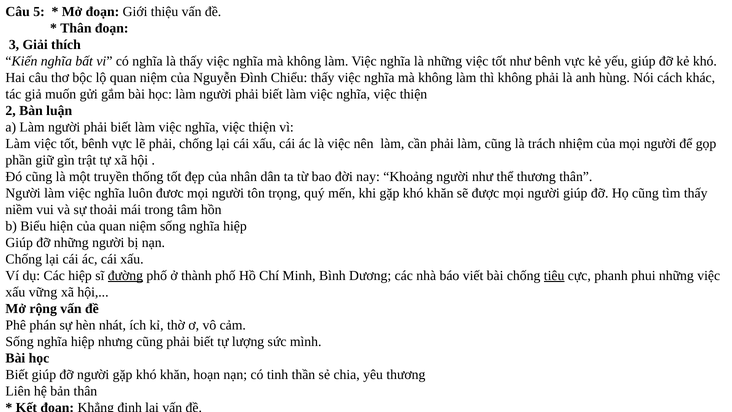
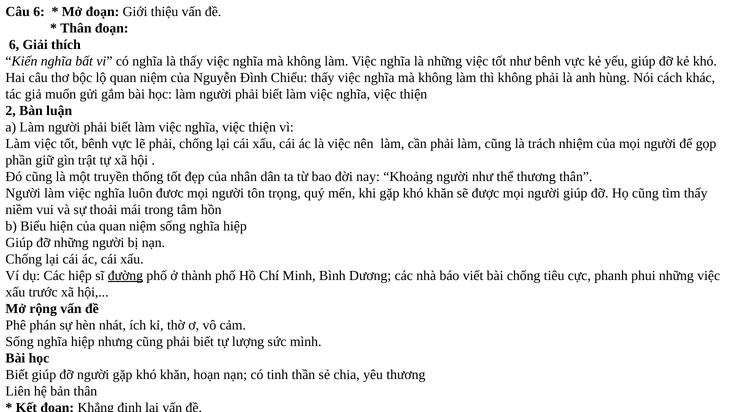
Câu 5: 5 -> 6 (39, 12)
3: 3 -> 6 (14, 45)
tiêu underline: present -> none (554, 275)
vững: vững -> trước (43, 292)
